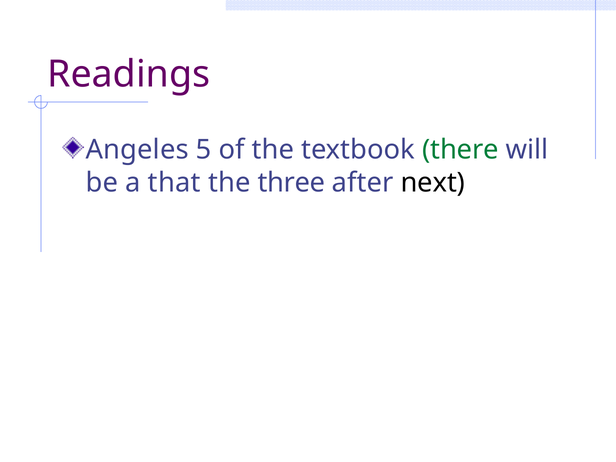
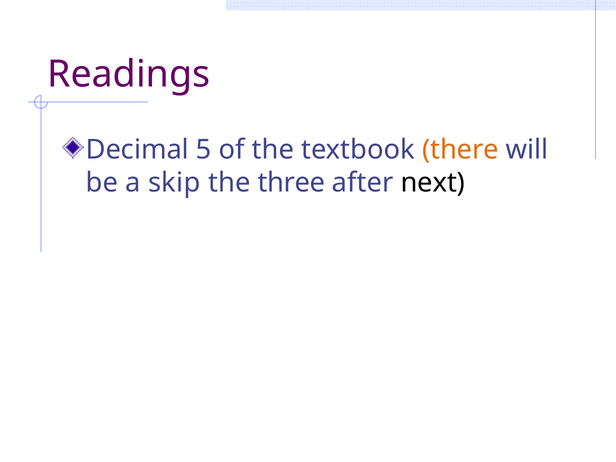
Angeles: Angeles -> Decimal (137, 150)
there colour: green -> orange (460, 150)
that: that -> skip (174, 183)
